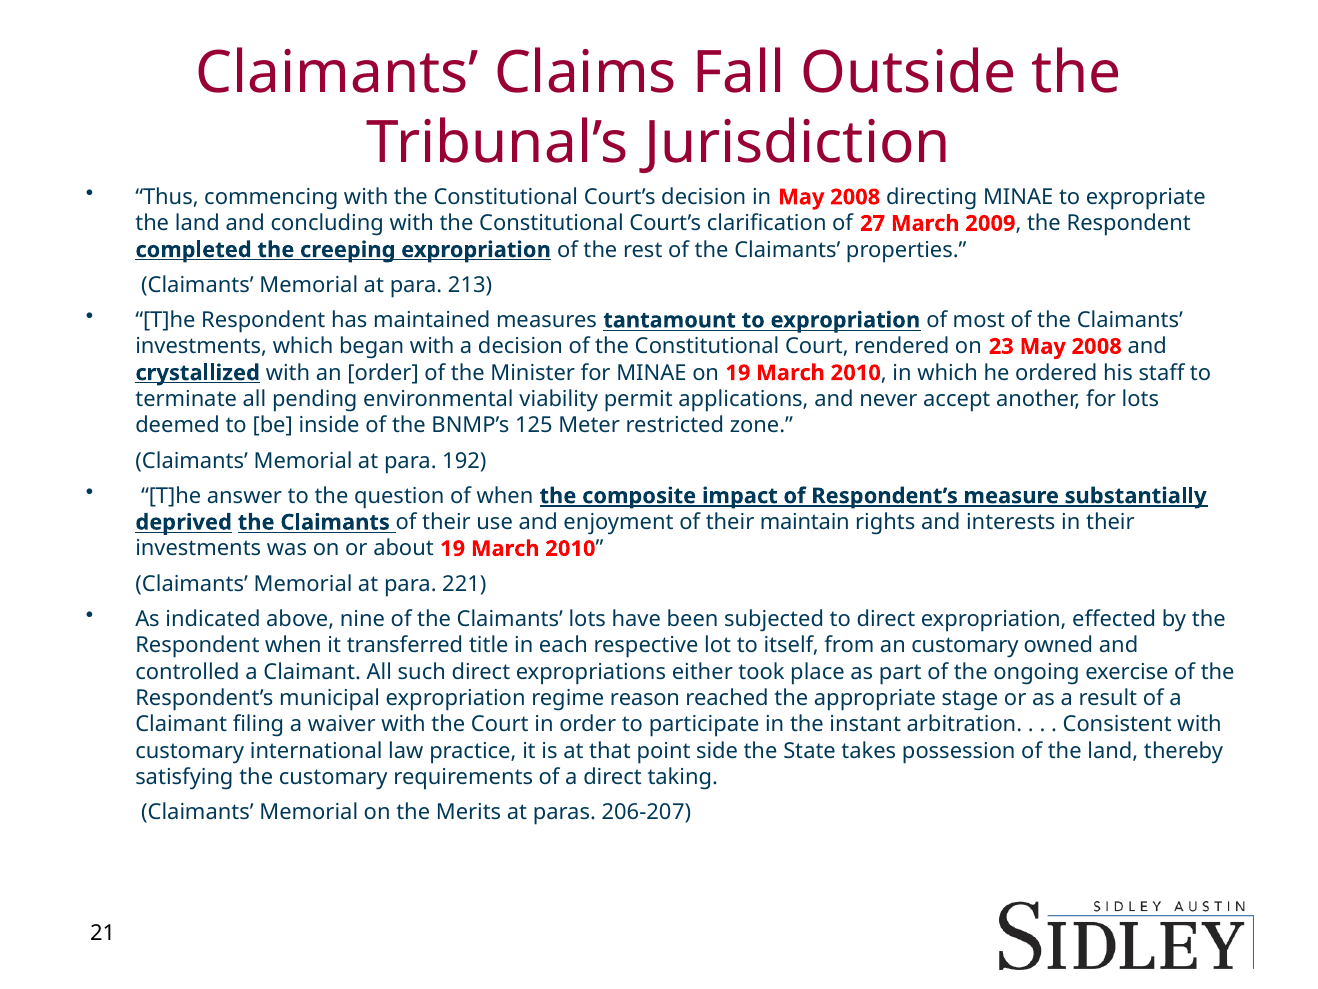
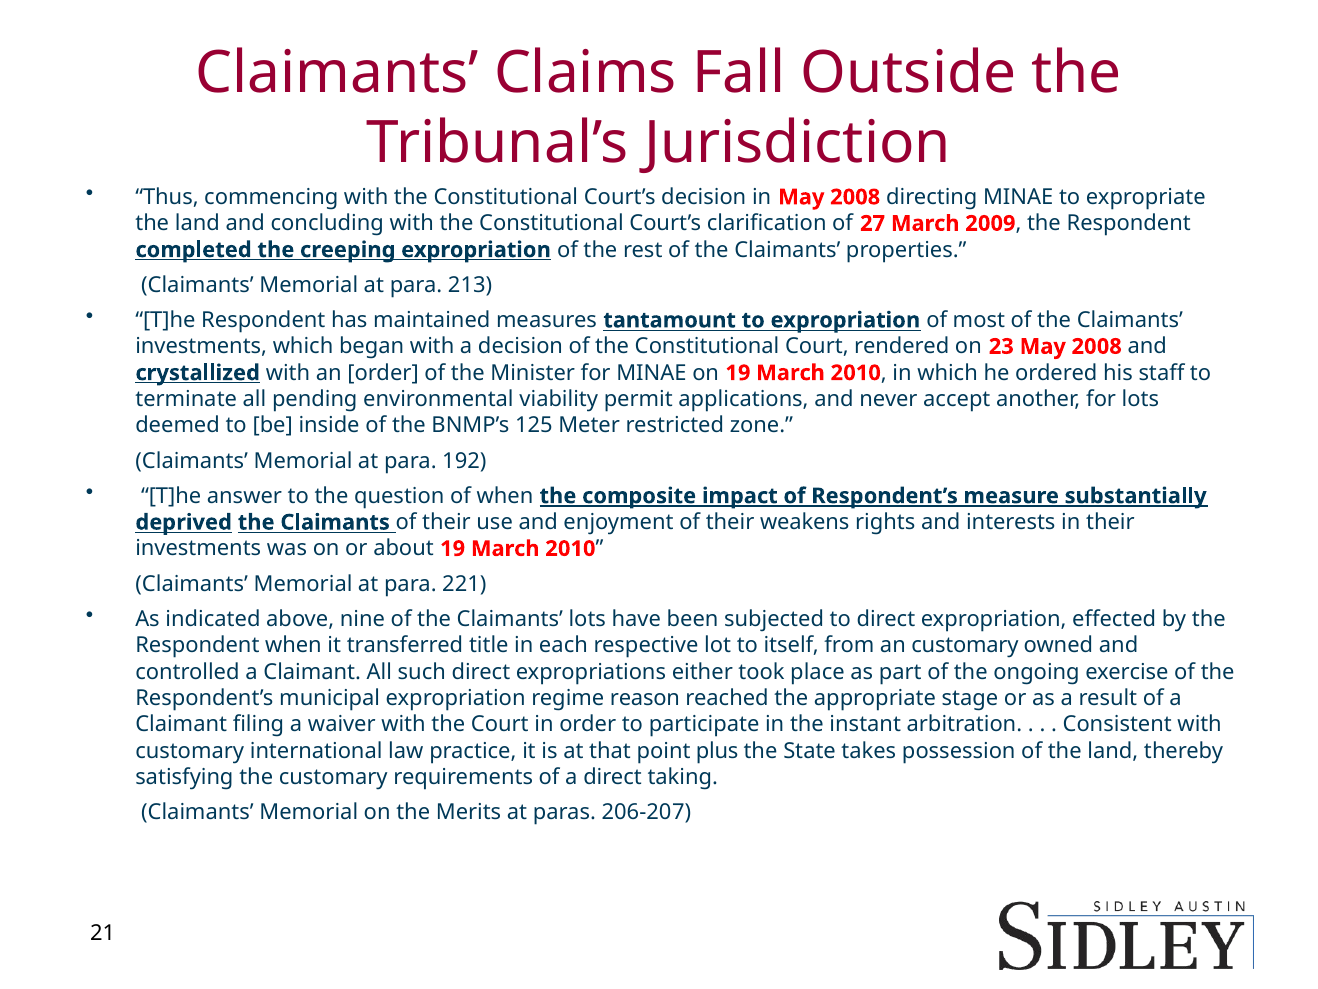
maintain: maintain -> weakens (805, 522)
side: side -> plus (717, 751)
